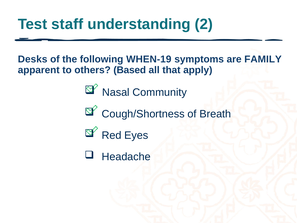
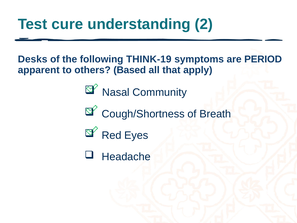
staff: staff -> cure (67, 24)
WHEN-19: WHEN-19 -> THINK-19 (149, 59)
FAMILY: FAMILY -> PERIOD (263, 59)
